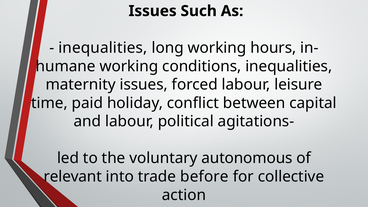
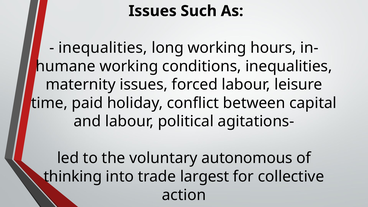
relevant: relevant -> thinking (73, 177)
before: before -> largest (205, 177)
